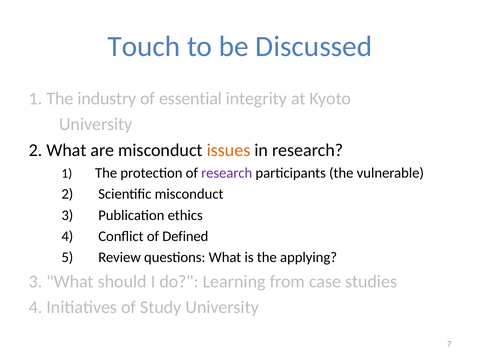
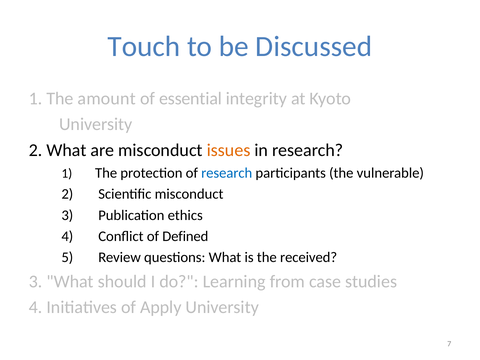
industry: industry -> amount (107, 98)
research colour: purple -> blue (227, 173)
applying: applying -> received (309, 257)
Study: Study -> Apply (161, 307)
